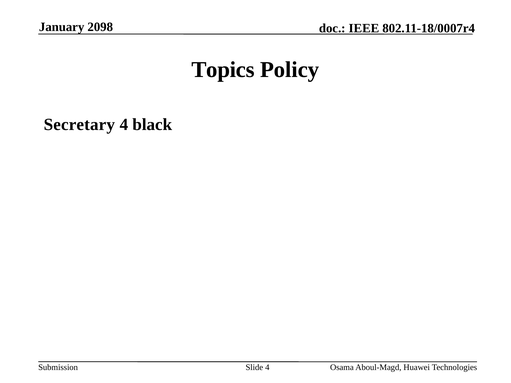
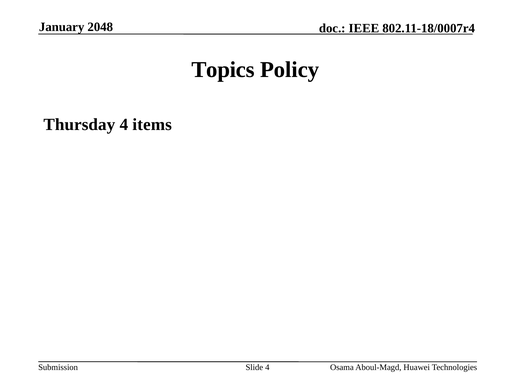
2098: 2098 -> 2048 (100, 27)
Secretary: Secretary -> Thursday (79, 125)
black: black -> items (152, 125)
